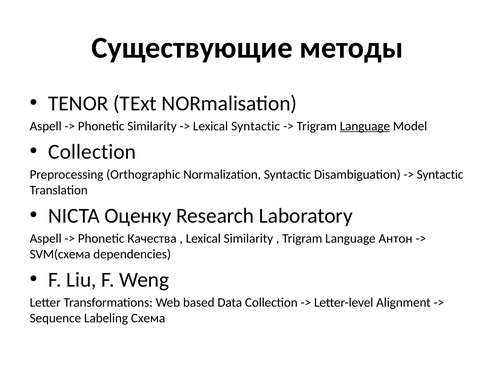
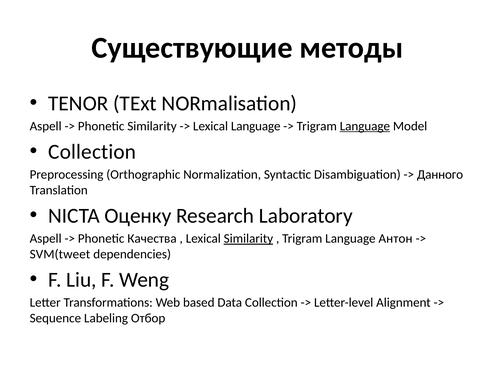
Lexical Syntactic: Syntactic -> Language (256, 126)
Syntactic: Syntactic -> Данного (440, 175)
Similarity underline: none -> present (248, 239)
SVM(схема: SVM(схема -> SVM(tweet (60, 254)
Схема: Схема -> Отбор (148, 318)
